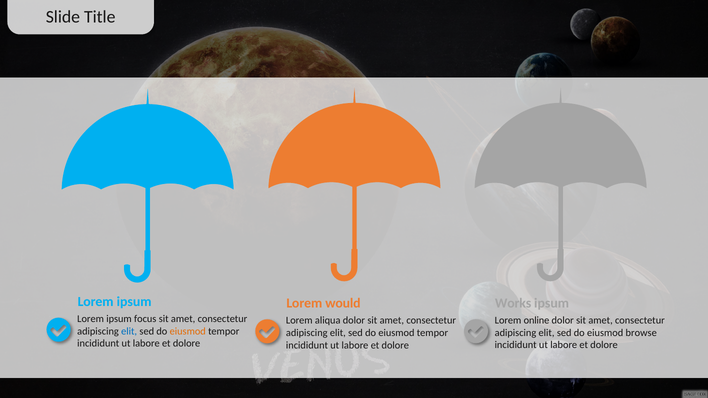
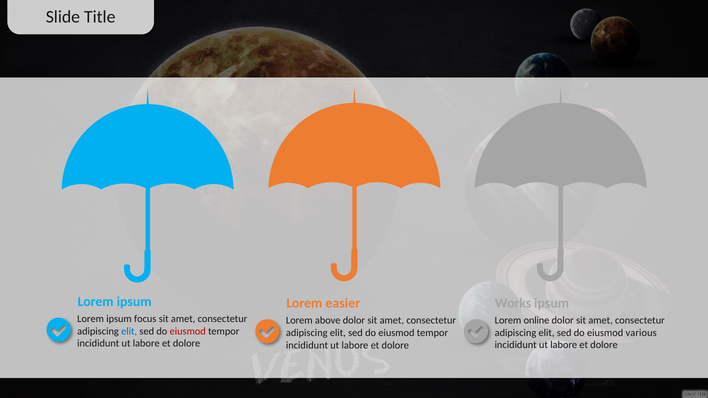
would: would -> easier (343, 303)
aliqua: aliqua -> above (328, 321)
eiusmod colour: orange -> red (188, 331)
browse: browse -> various (641, 333)
